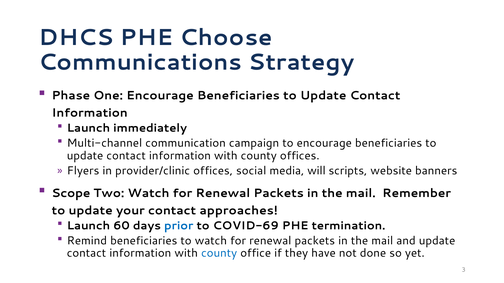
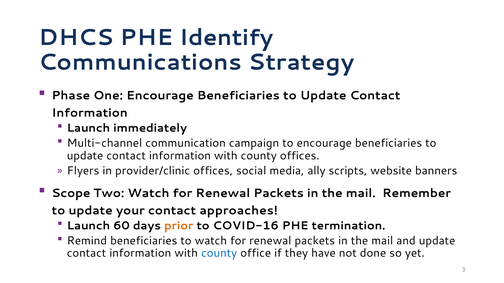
Choose: Choose -> Identify (226, 37)
will: will -> ally (316, 171)
prior colour: blue -> orange (179, 226)
COVID-69: COVID-69 -> COVID-16 (246, 226)
